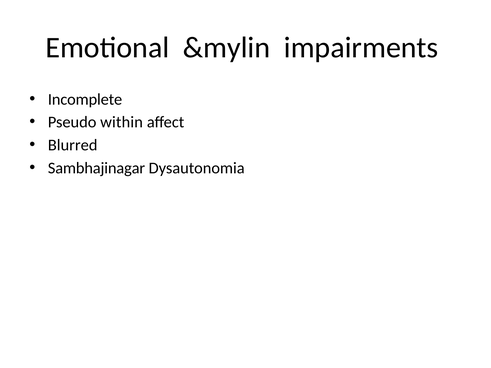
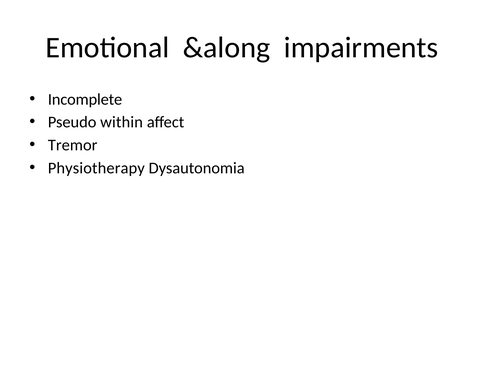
&mylin: &mylin -> &along (227, 48)
Blurred: Blurred -> Tremor (73, 145)
Sambhajinagar: Sambhajinagar -> Physiotherapy (96, 168)
